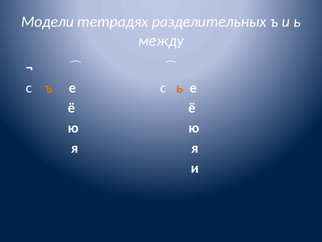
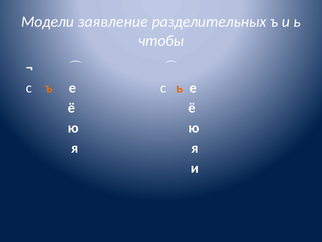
тетрадях: тетрадях -> заявление (113, 22)
между: между -> чтобы (161, 41)
